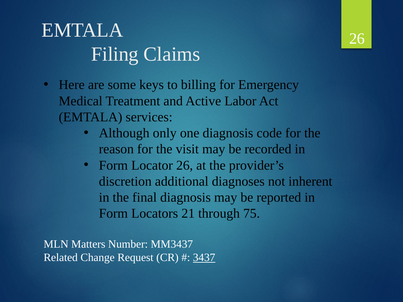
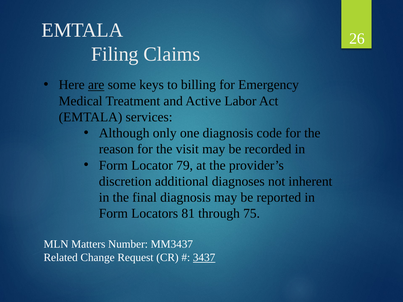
are underline: none -> present (96, 85)
Locator 26: 26 -> 79 (185, 165)
21: 21 -> 81 (188, 213)
